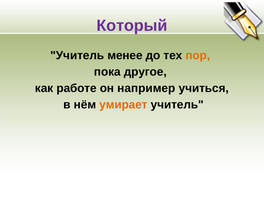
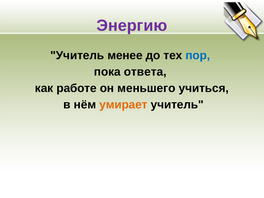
Который: Который -> Энергию (132, 26)
пор colour: orange -> blue (198, 55)
другое: другое -> ответа (145, 72)
например: например -> меньшего (146, 88)
